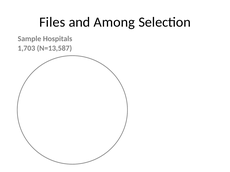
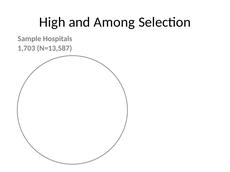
Files: Files -> High (52, 22)
